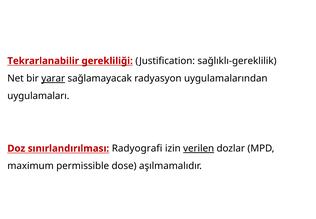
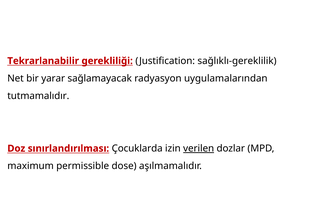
yarar underline: present -> none (53, 78)
uygulamaları: uygulamaları -> tutmamalıdır (38, 96)
Radyografi: Radyografi -> Çocuklarda (137, 148)
